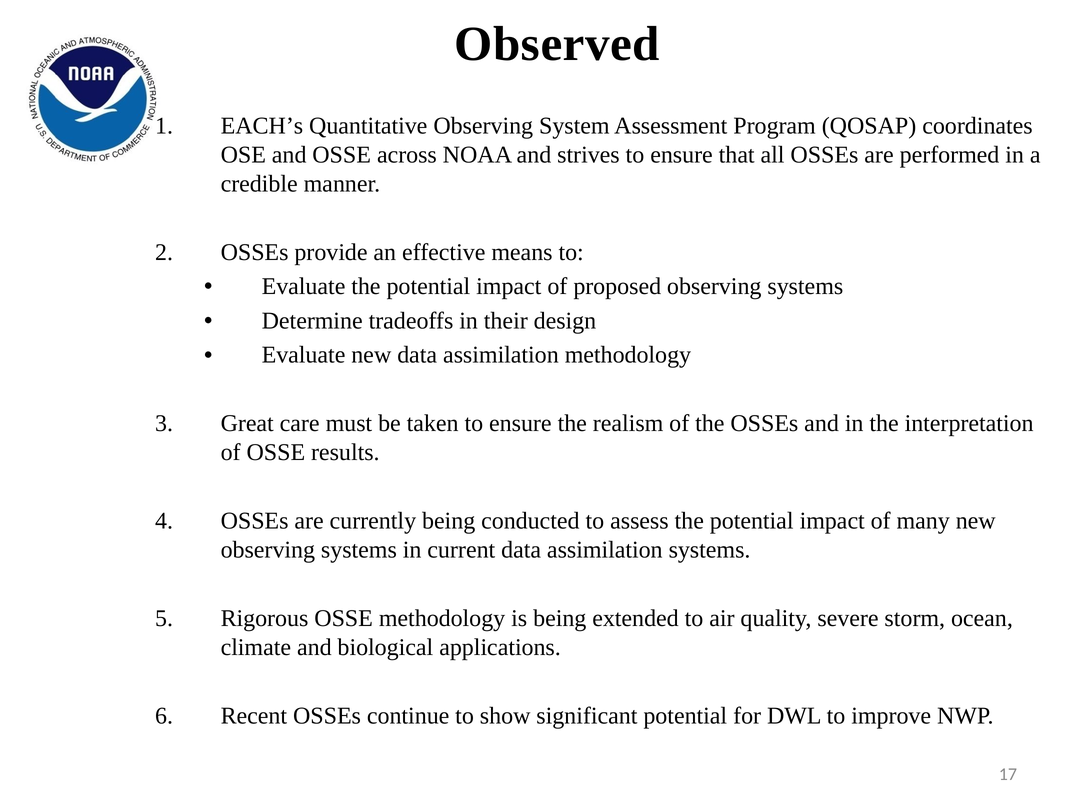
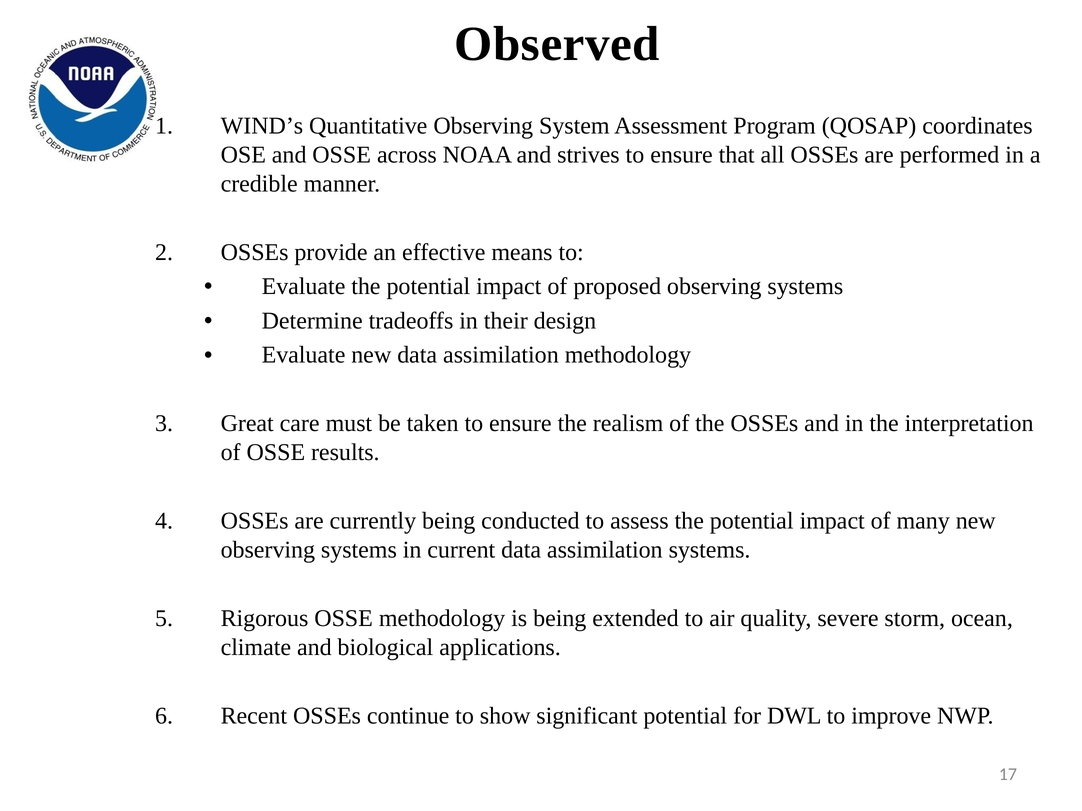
EACH’s: EACH’s -> WIND’s (262, 126)
